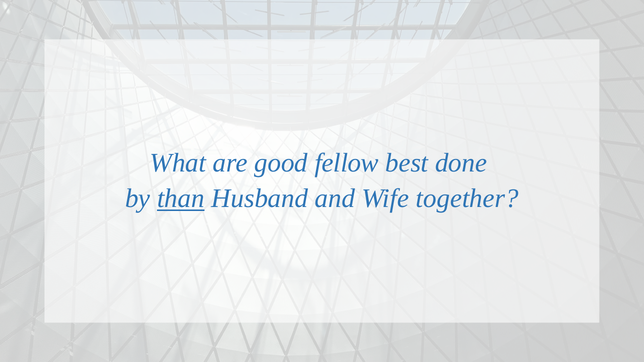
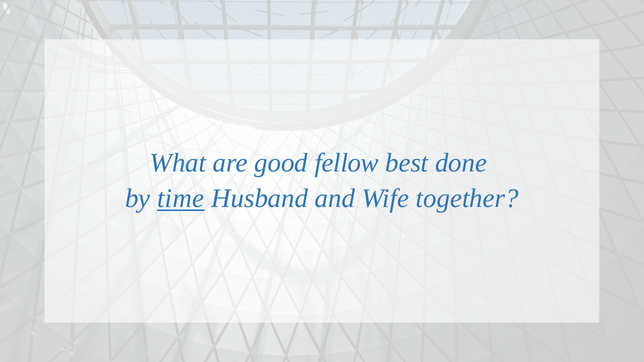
than: than -> time (181, 199)
